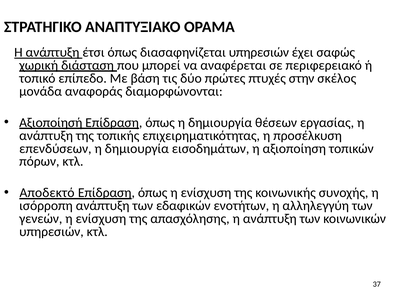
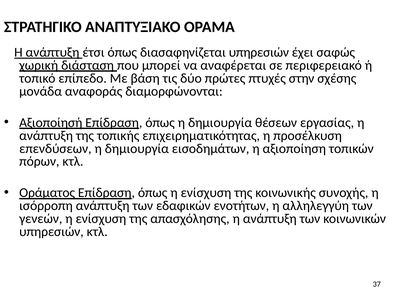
σκέλος: σκέλος -> σχέσης (337, 78)
Αποδεκτό: Αποδεκτό -> Οράματος (47, 193)
